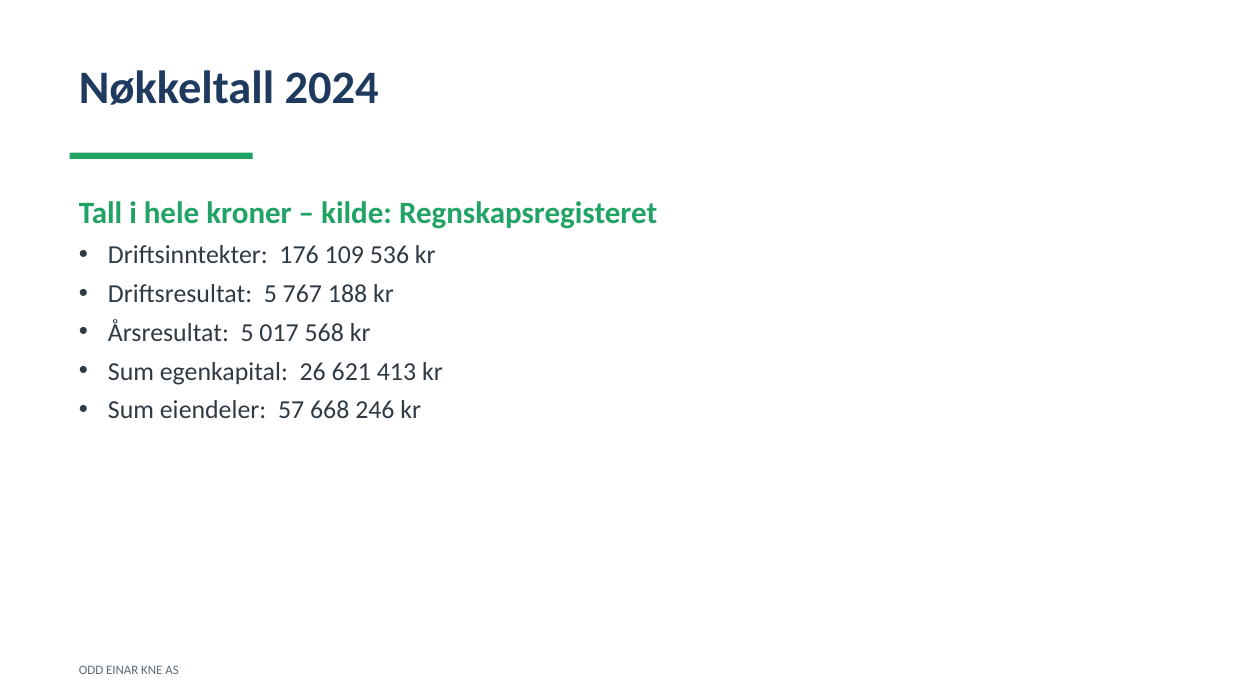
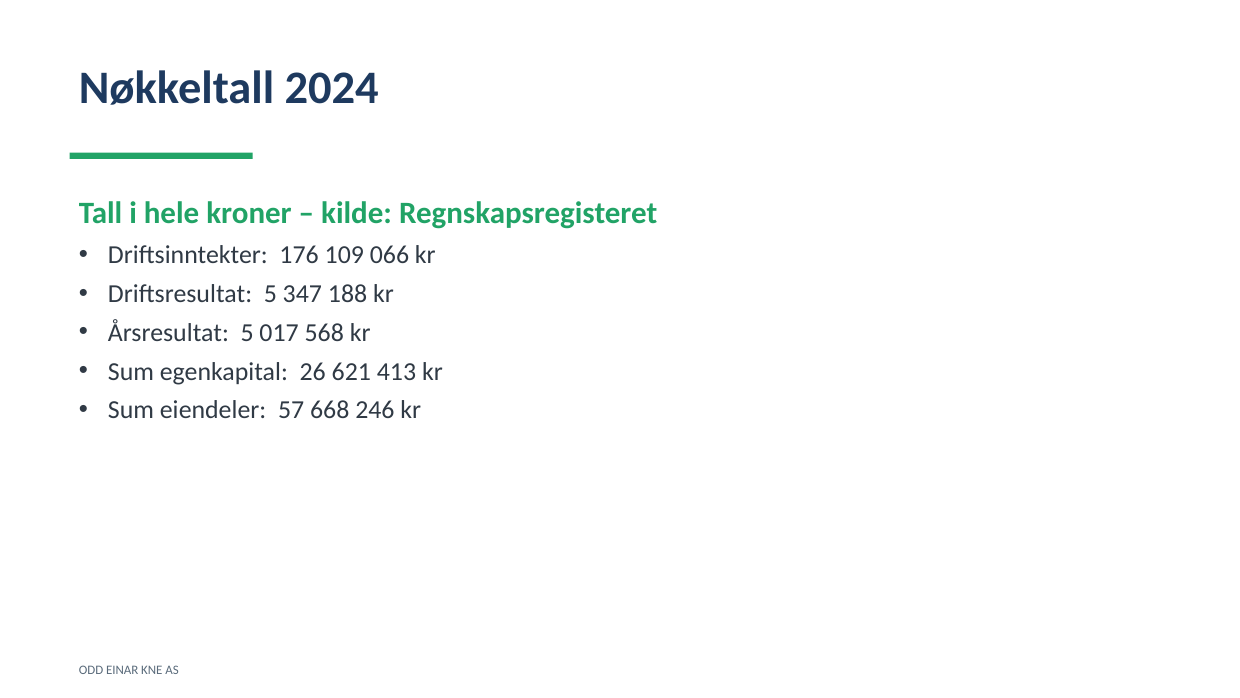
536: 536 -> 066 (390, 255)
767: 767 -> 347 (302, 294)
